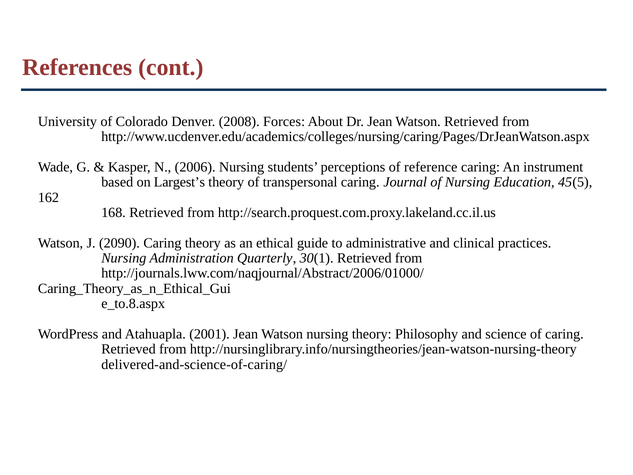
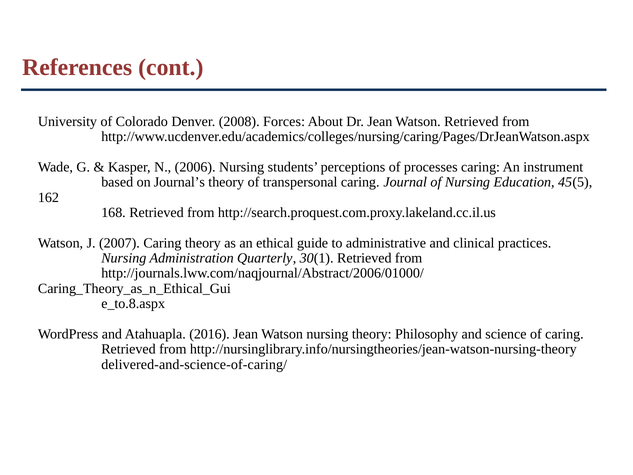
reference: reference -> processes (431, 167)
Largest’s: Largest’s -> Journal’s (179, 182)
2090: 2090 -> 2007 (119, 243)
2001: 2001 -> 2016 (210, 334)
